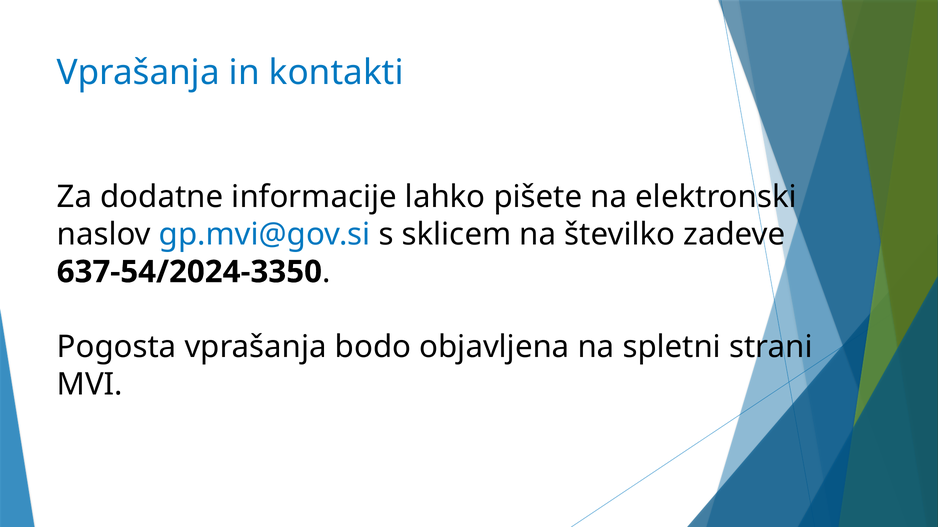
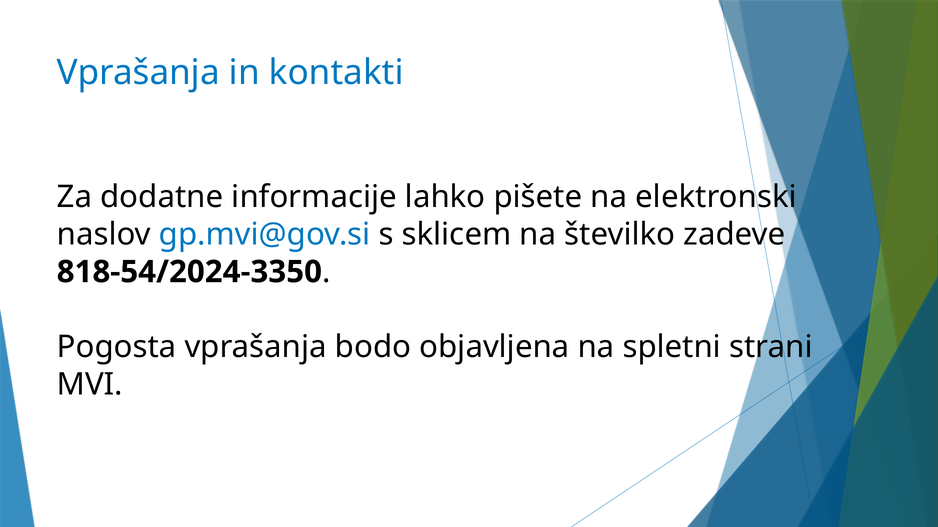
637-54/2024-3350: 637-54/2024-3350 -> 818-54/2024-3350 (189, 272)
